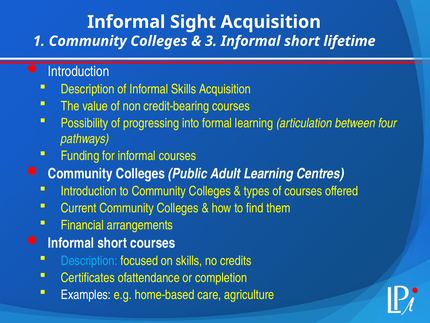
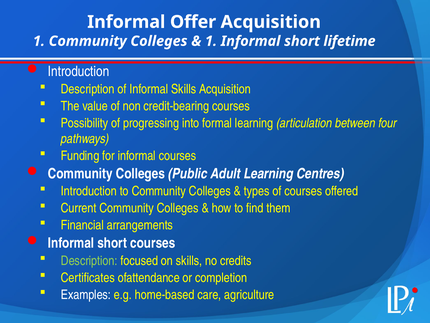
Sight: Sight -> Offer (193, 22)
3: 3 -> 1 (211, 41)
Description colour: light blue -> light green (89, 260)
